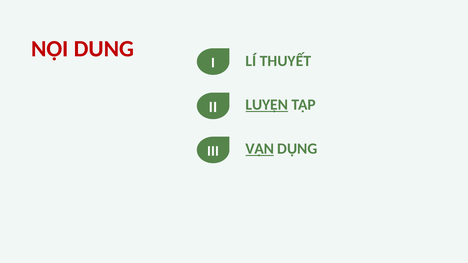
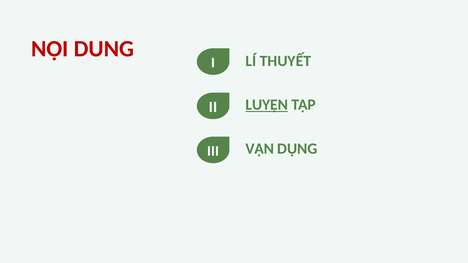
VẬN underline: present -> none (260, 149)
